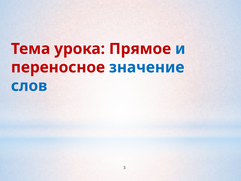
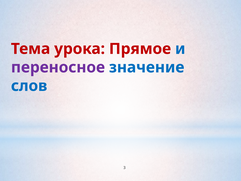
переносное colour: red -> purple (58, 67)
